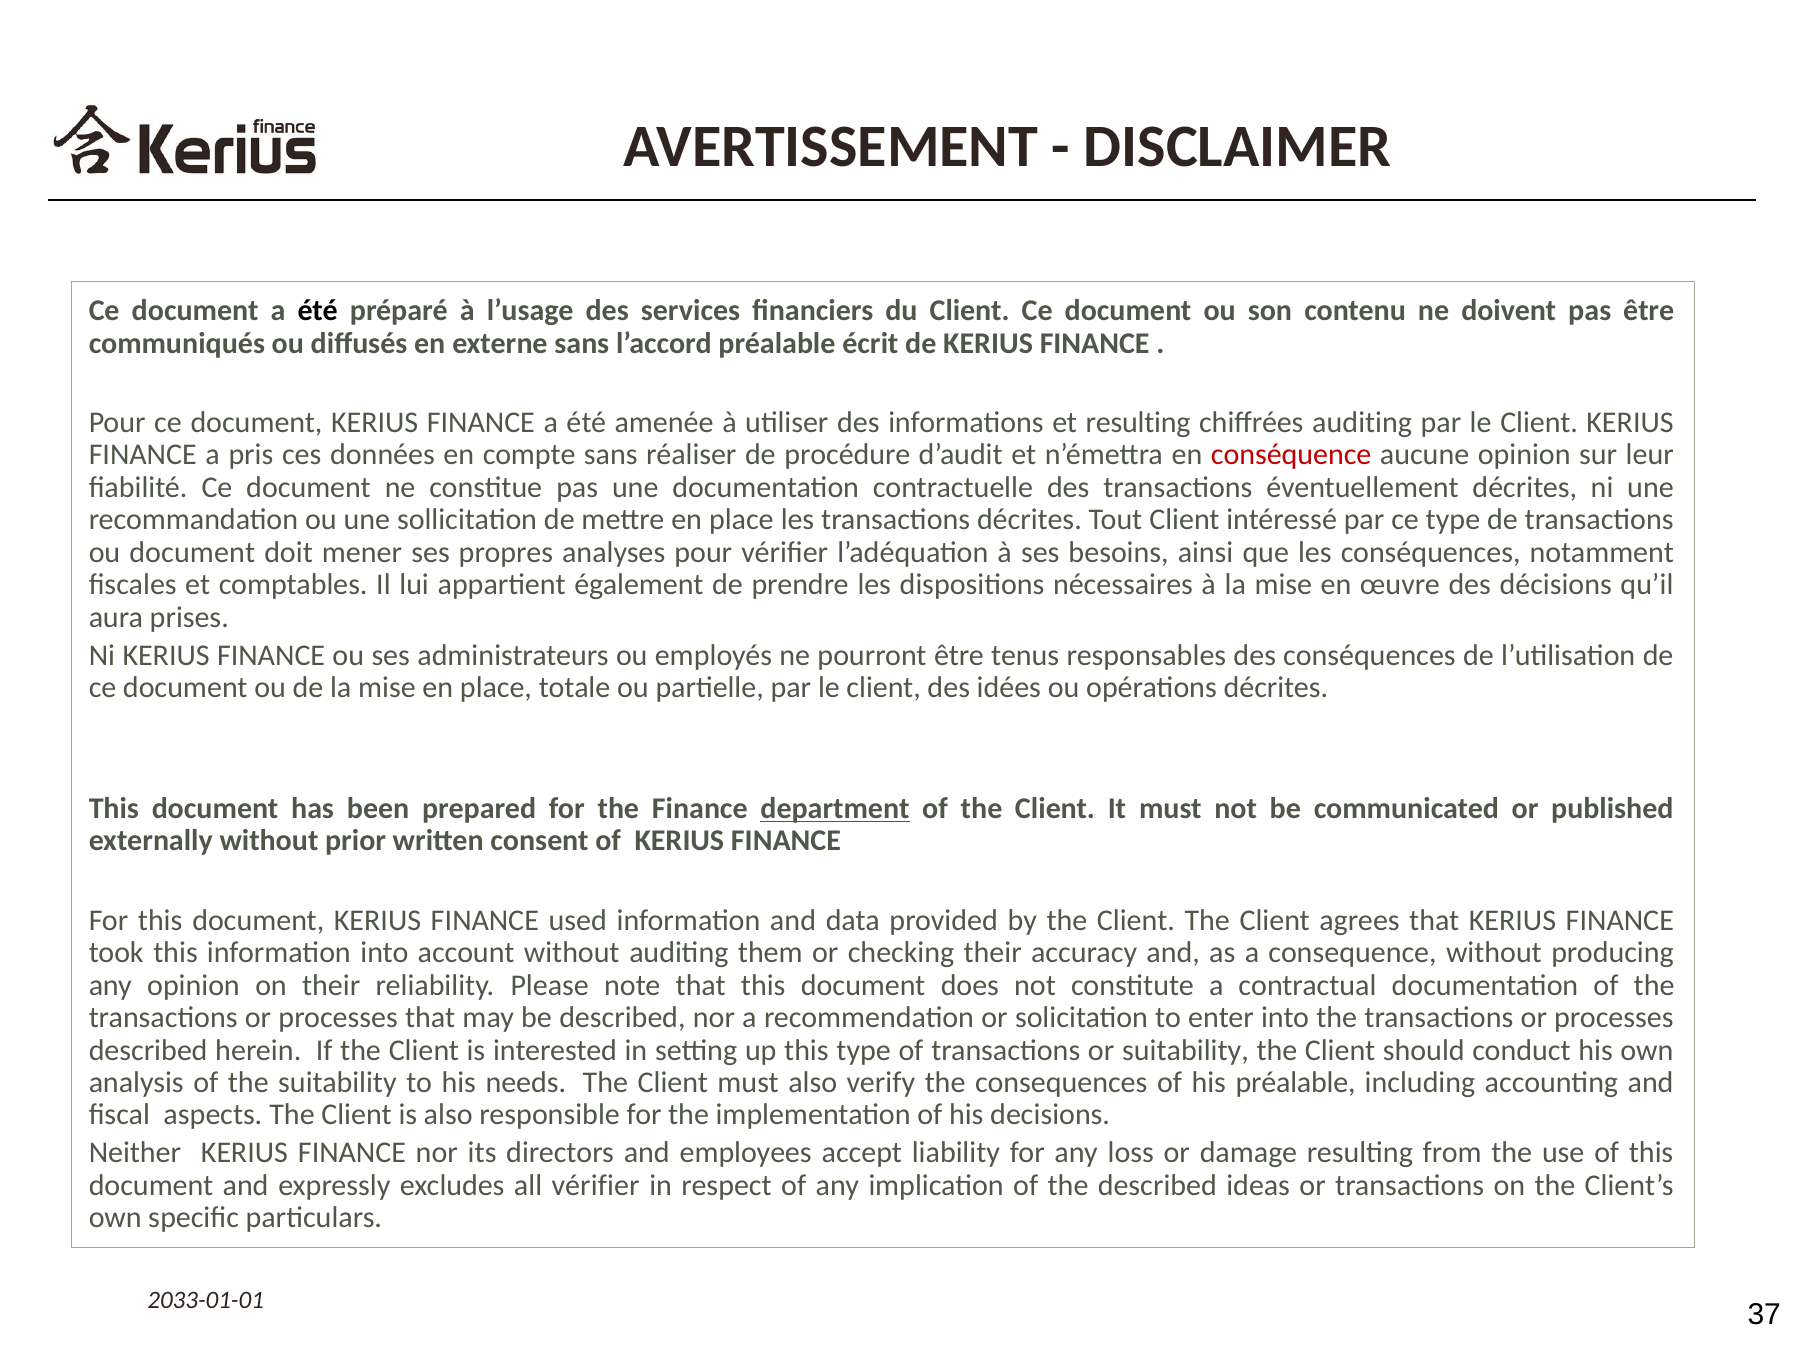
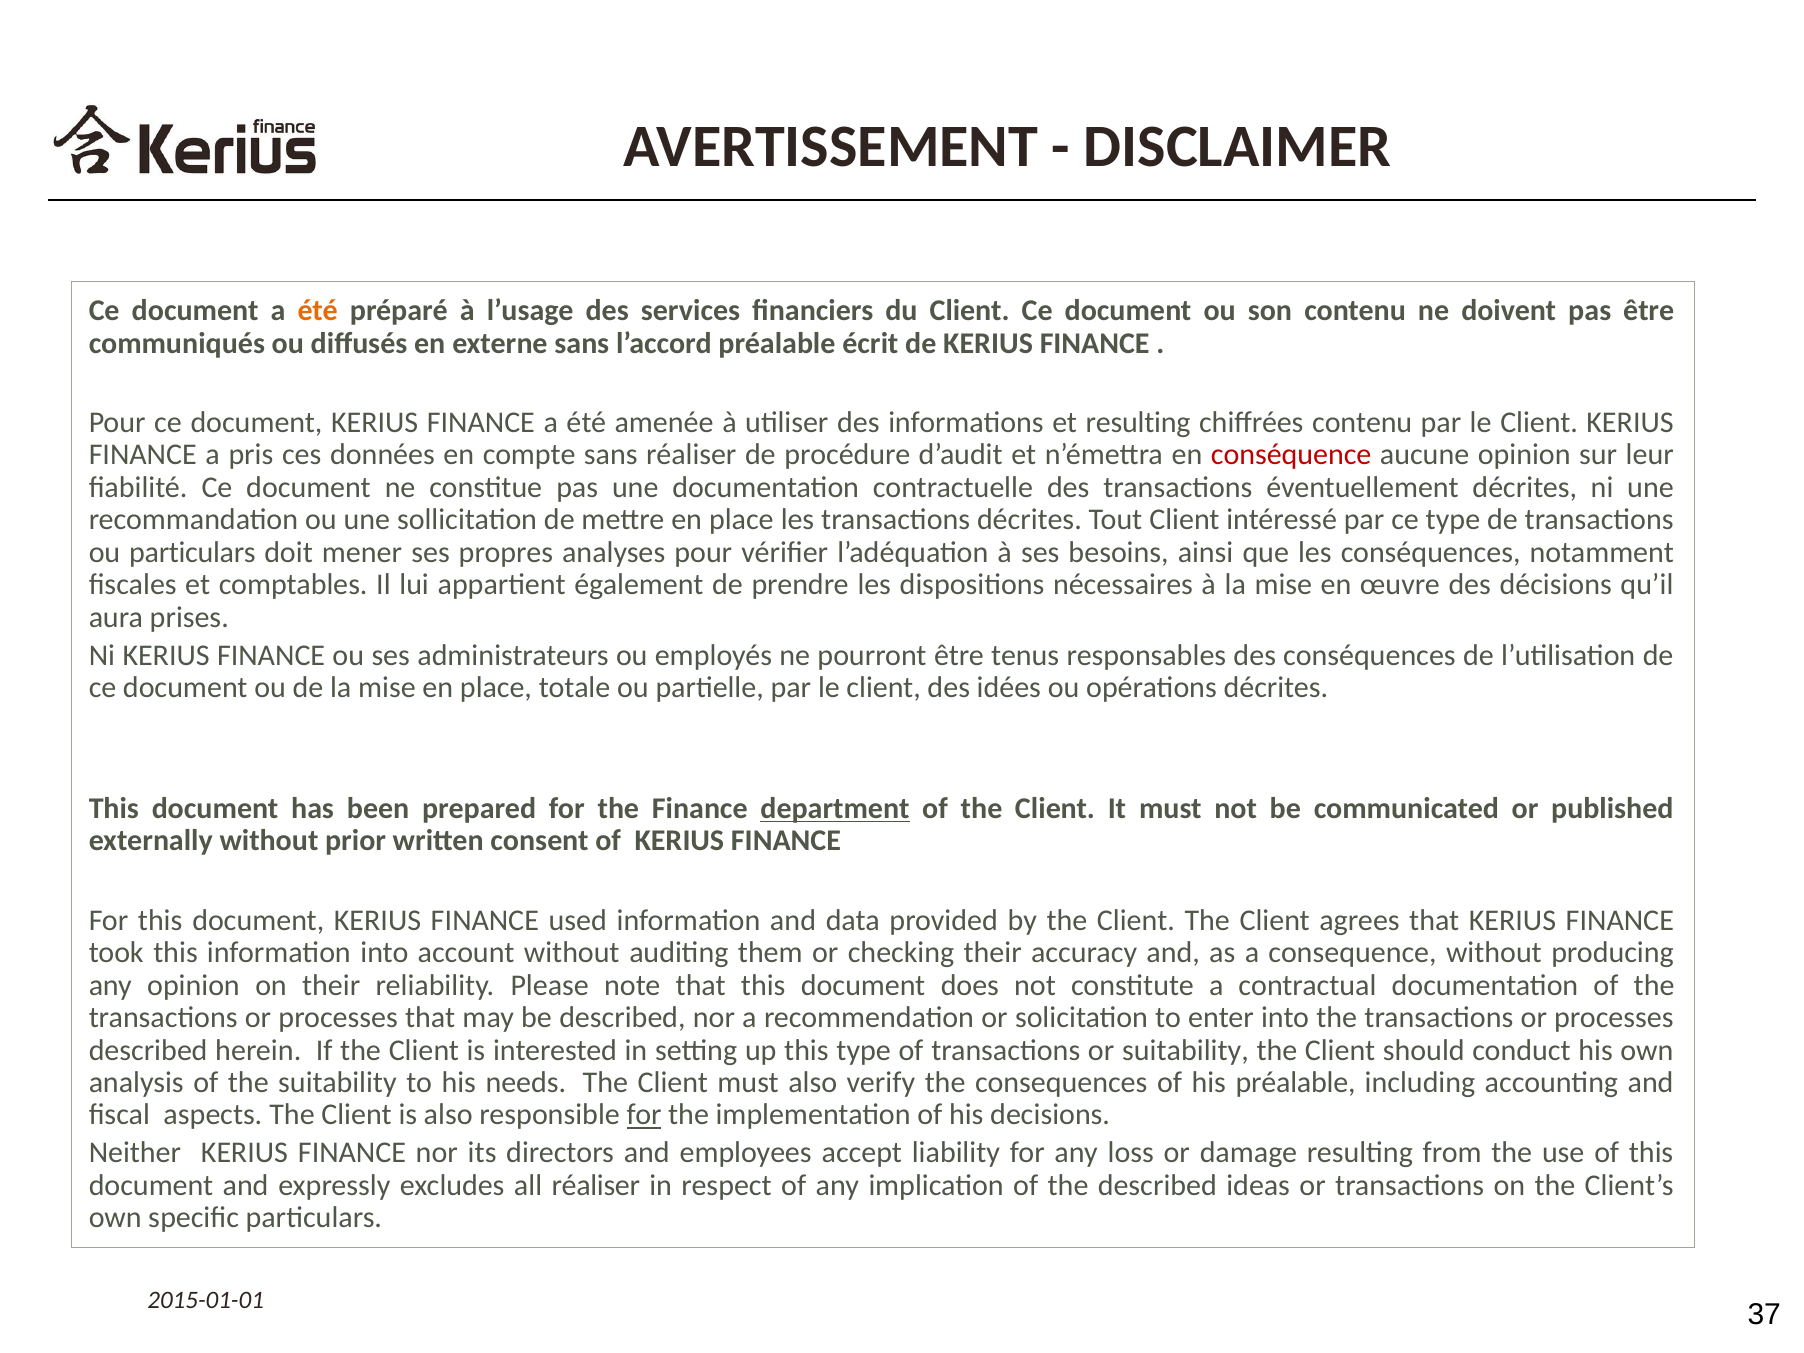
été colour: black -> orange (318, 311)
chiffrées auditing: auditing -> contenu (1362, 423)
ou document: document -> particulars (192, 552)
for underline: none -> present (644, 1115)
all vérifier: vérifier -> réaliser (596, 1185)
2033-01-01: 2033-01-01 -> 2015-01-01 (206, 1300)
